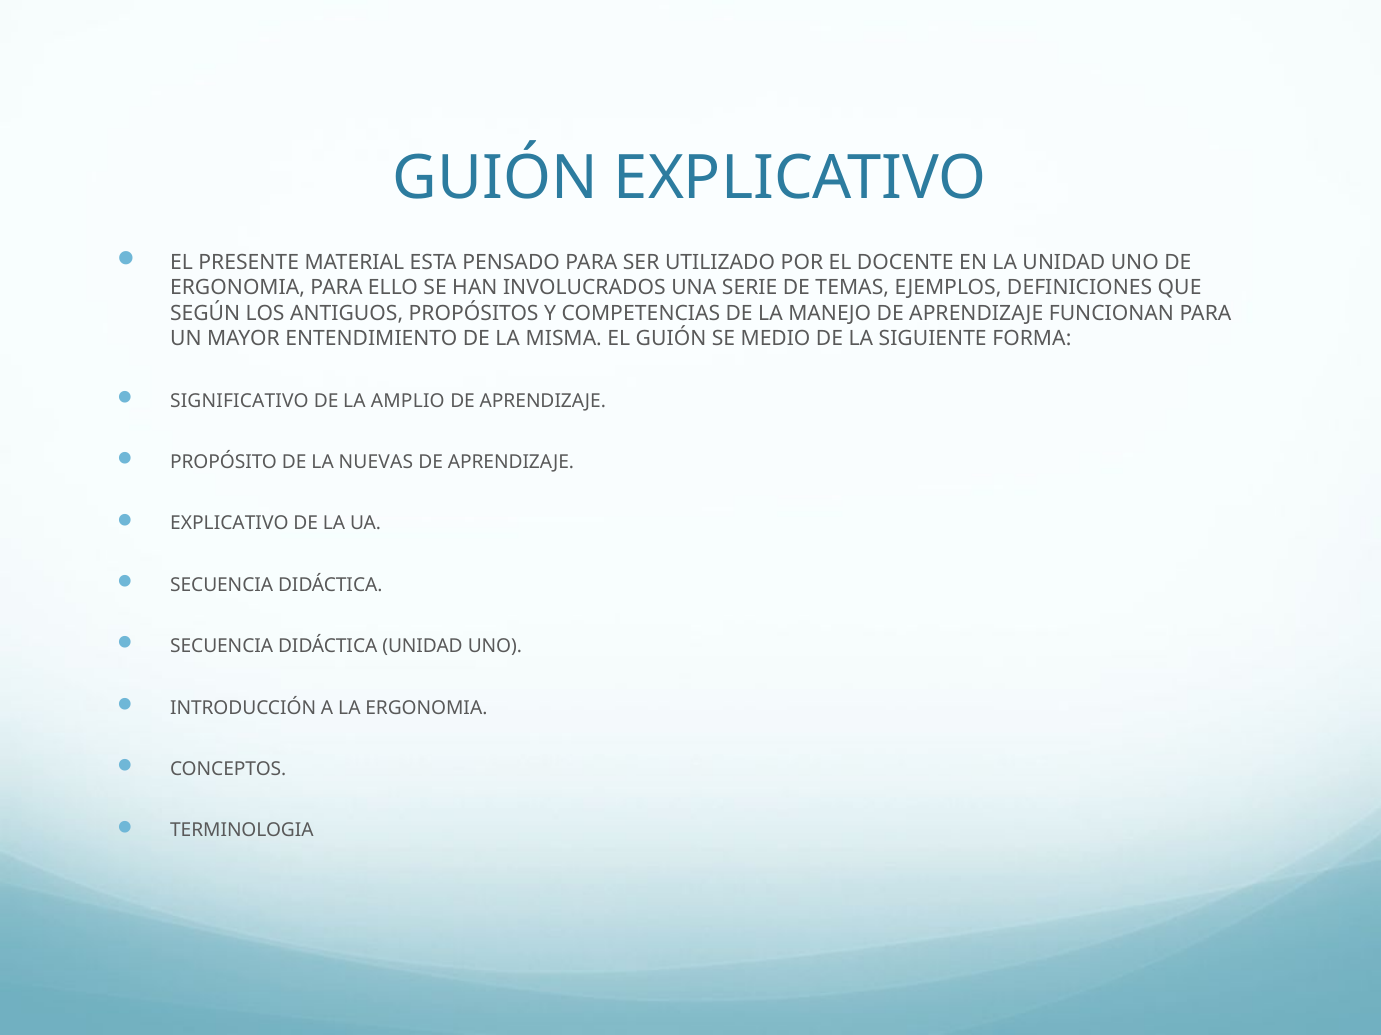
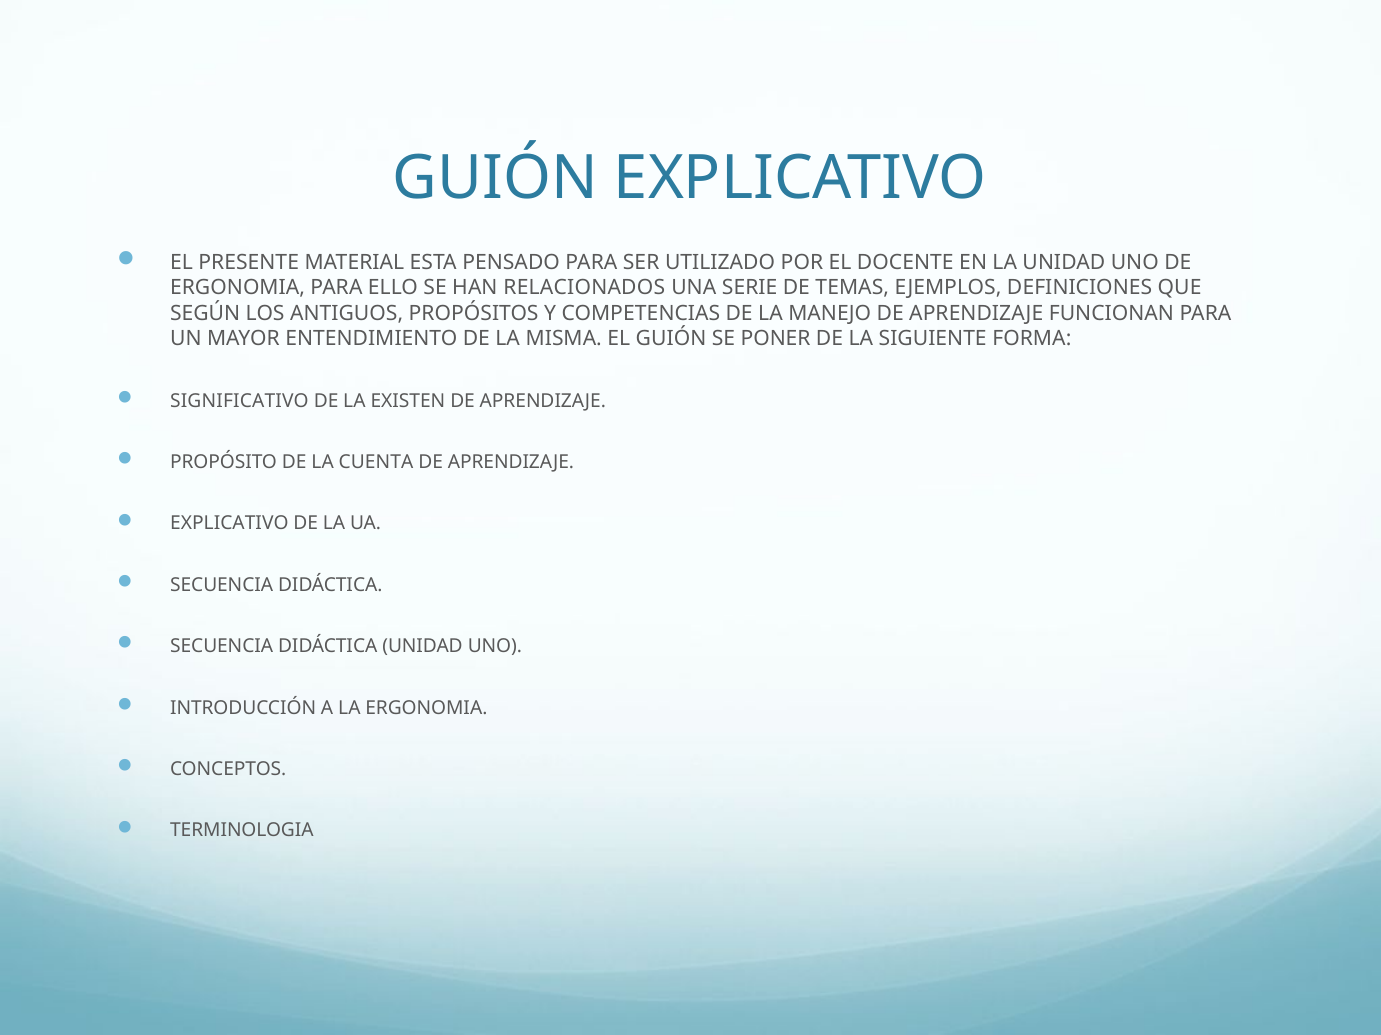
INVOLUCRADOS: INVOLUCRADOS -> RELACIONADOS (584, 288)
MEDIO: MEDIO -> PONER (776, 339)
AMPLIO: AMPLIO -> EXISTEN (408, 401)
NUEVAS: NUEVAS -> CUENTA (376, 463)
